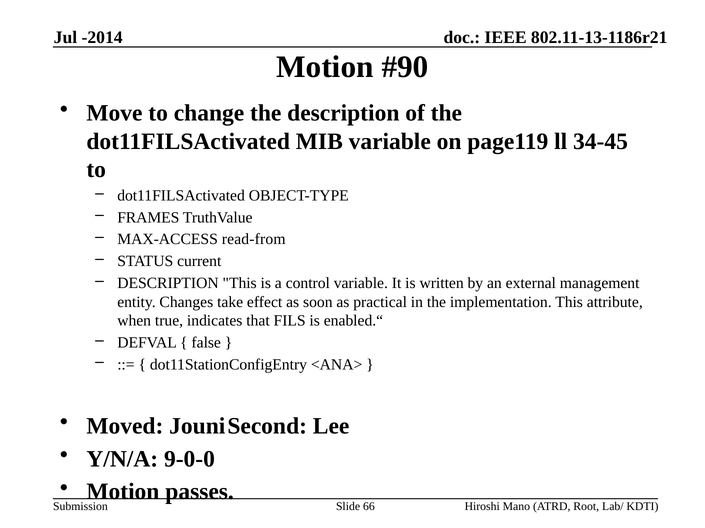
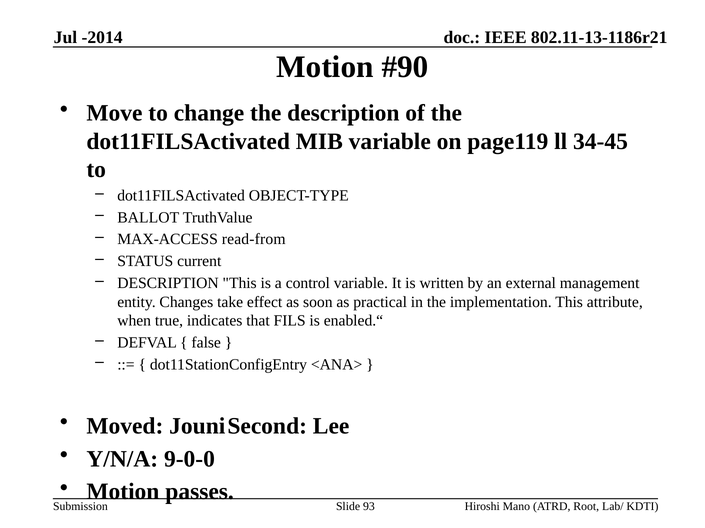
FRAMES: FRAMES -> BALLOT (148, 218)
66: 66 -> 93 (369, 507)
